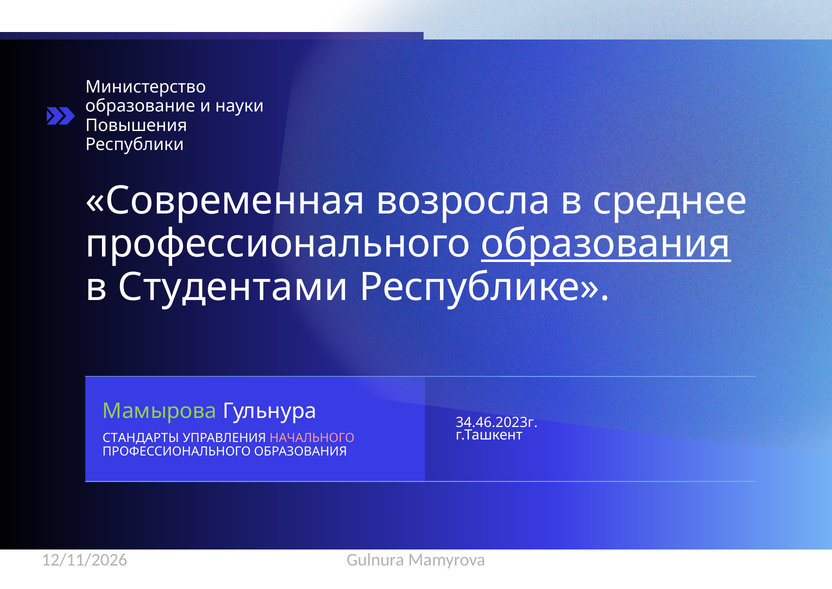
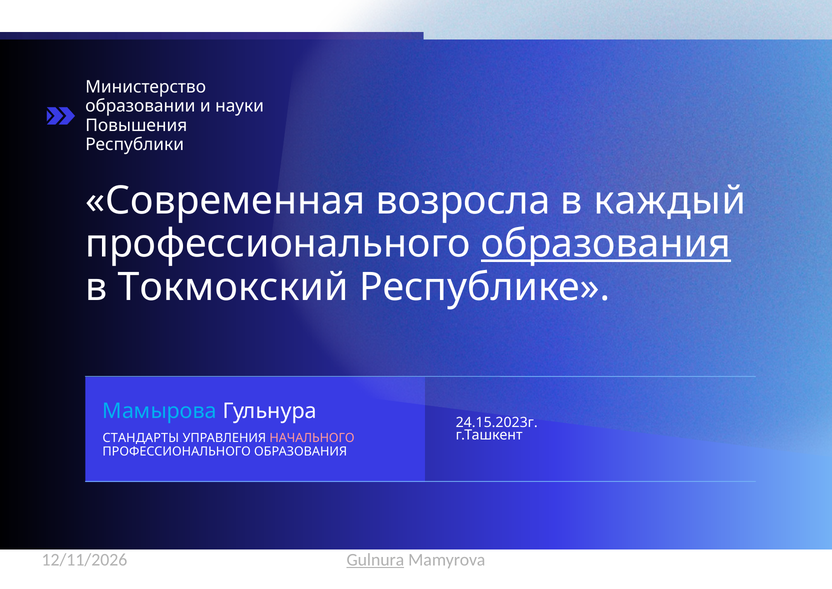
образование: образование -> образовании (140, 106)
среднее: среднее -> каждый (670, 201)
Студентами: Студентами -> Токмокский (233, 287)
Мамырова colour: light green -> light blue (160, 411)
34.46.2023г: 34.46.2023г -> 24.15.2023г (497, 422)
Gulnura underline: none -> present (375, 559)
